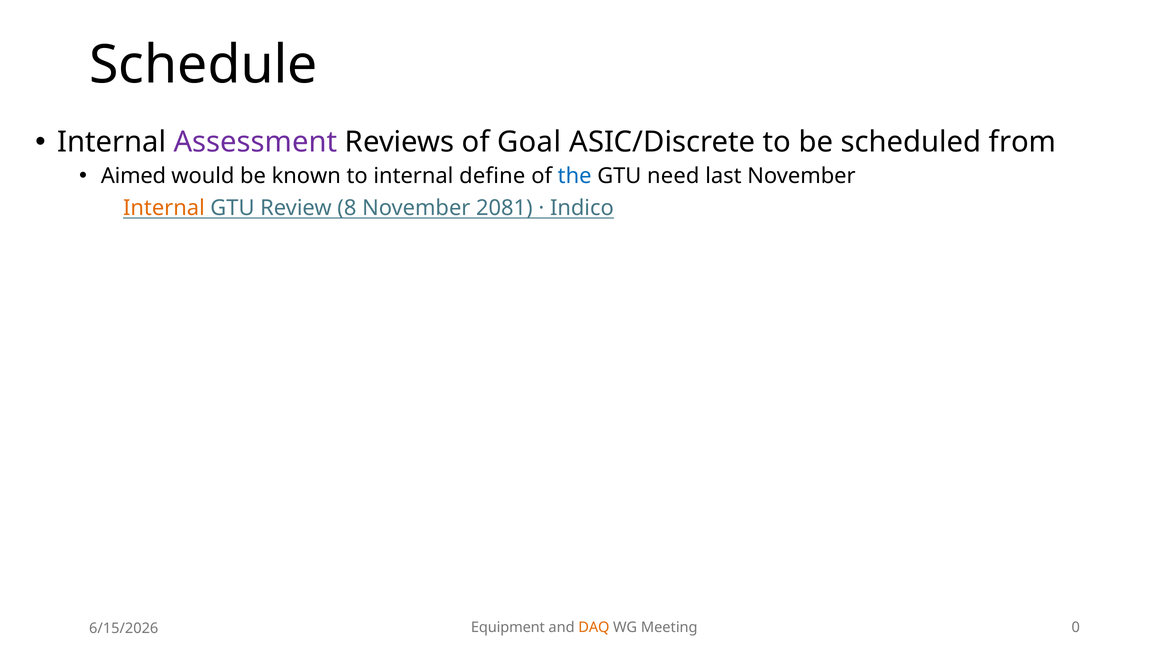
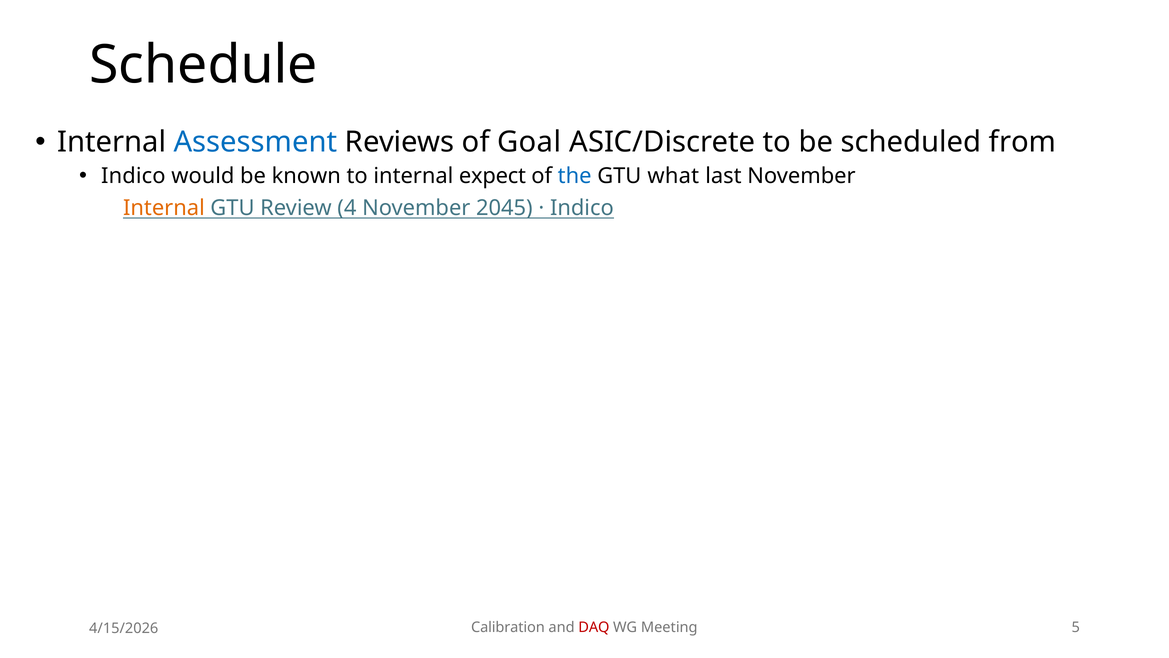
Assessment colour: purple -> blue (256, 142)
Aimed: Aimed -> Indico (133, 176)
define: define -> expect (492, 176)
need: need -> what (673, 176)
8: 8 -> 4 (347, 208)
2081: 2081 -> 2045 (504, 208)
Equipment: Equipment -> Calibration (508, 627)
DAQ colour: orange -> red (594, 627)
0: 0 -> 5 (1076, 627)
6/15/2026: 6/15/2026 -> 4/15/2026 (124, 628)
